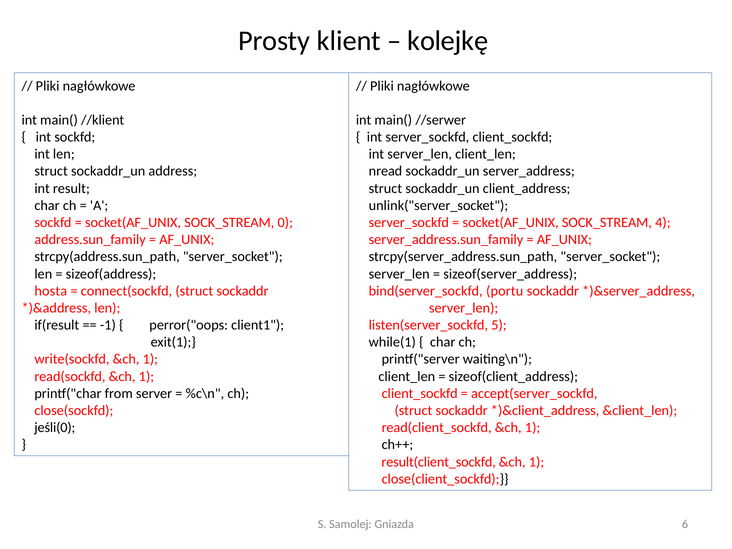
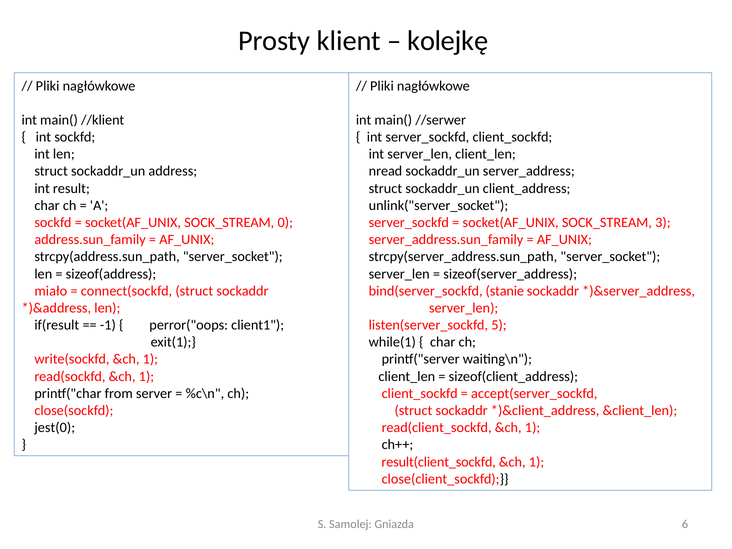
4: 4 -> 3 (663, 223)
hosta: hosta -> miało (51, 291)
portu: portu -> stanie (505, 291)
jeśli(0: jeśli(0 -> jest(0 (55, 428)
